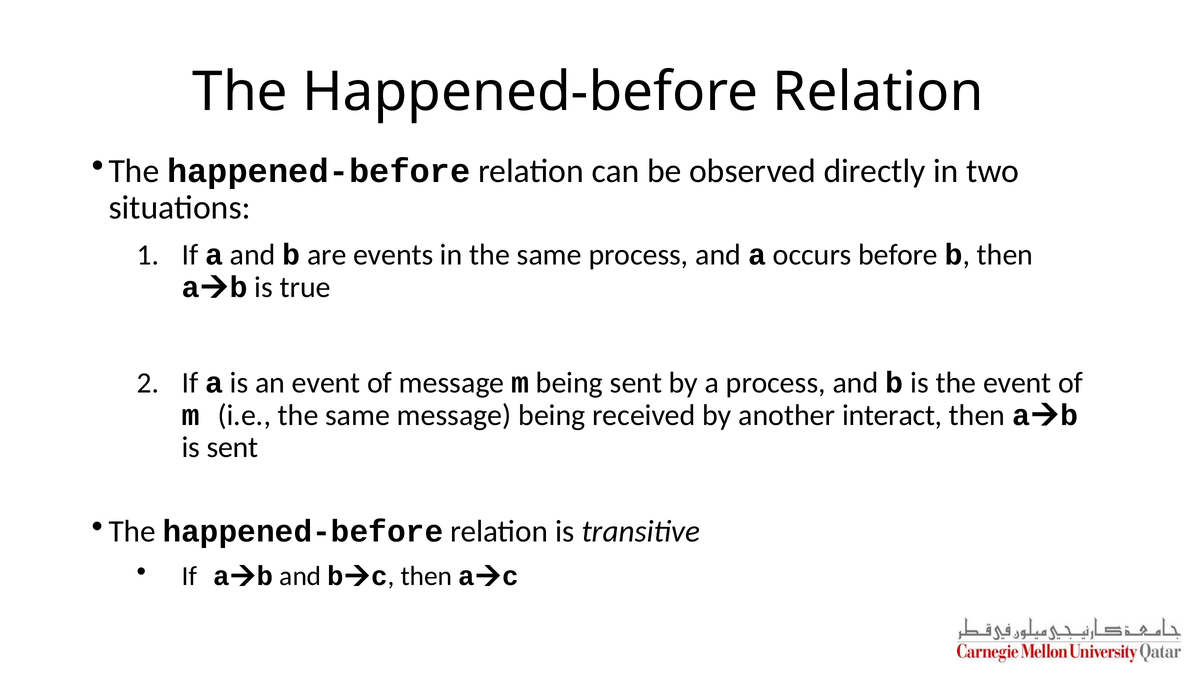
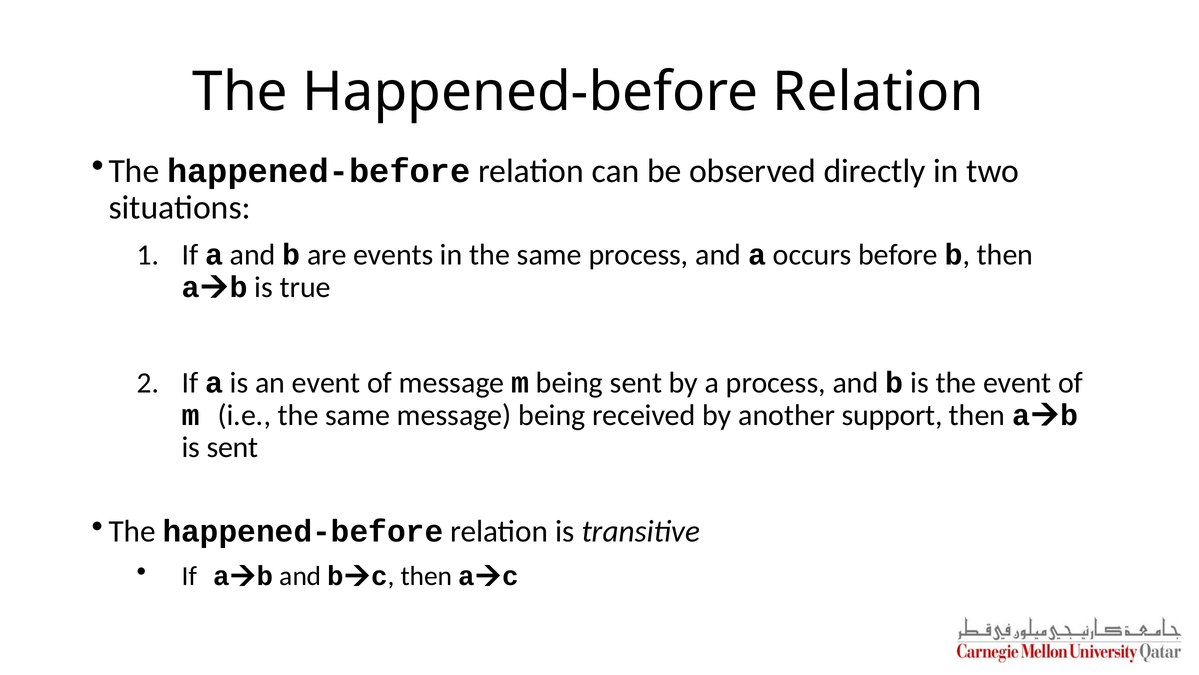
interact: interact -> support (892, 415)
